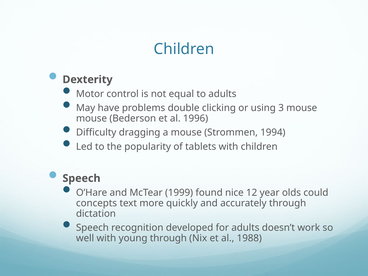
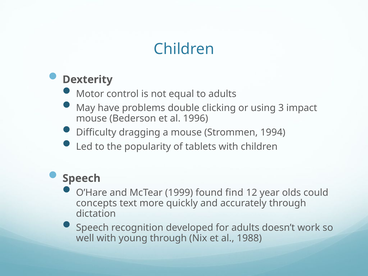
3 mouse: mouse -> impact (302, 108)
nice: nice -> find (234, 193)
